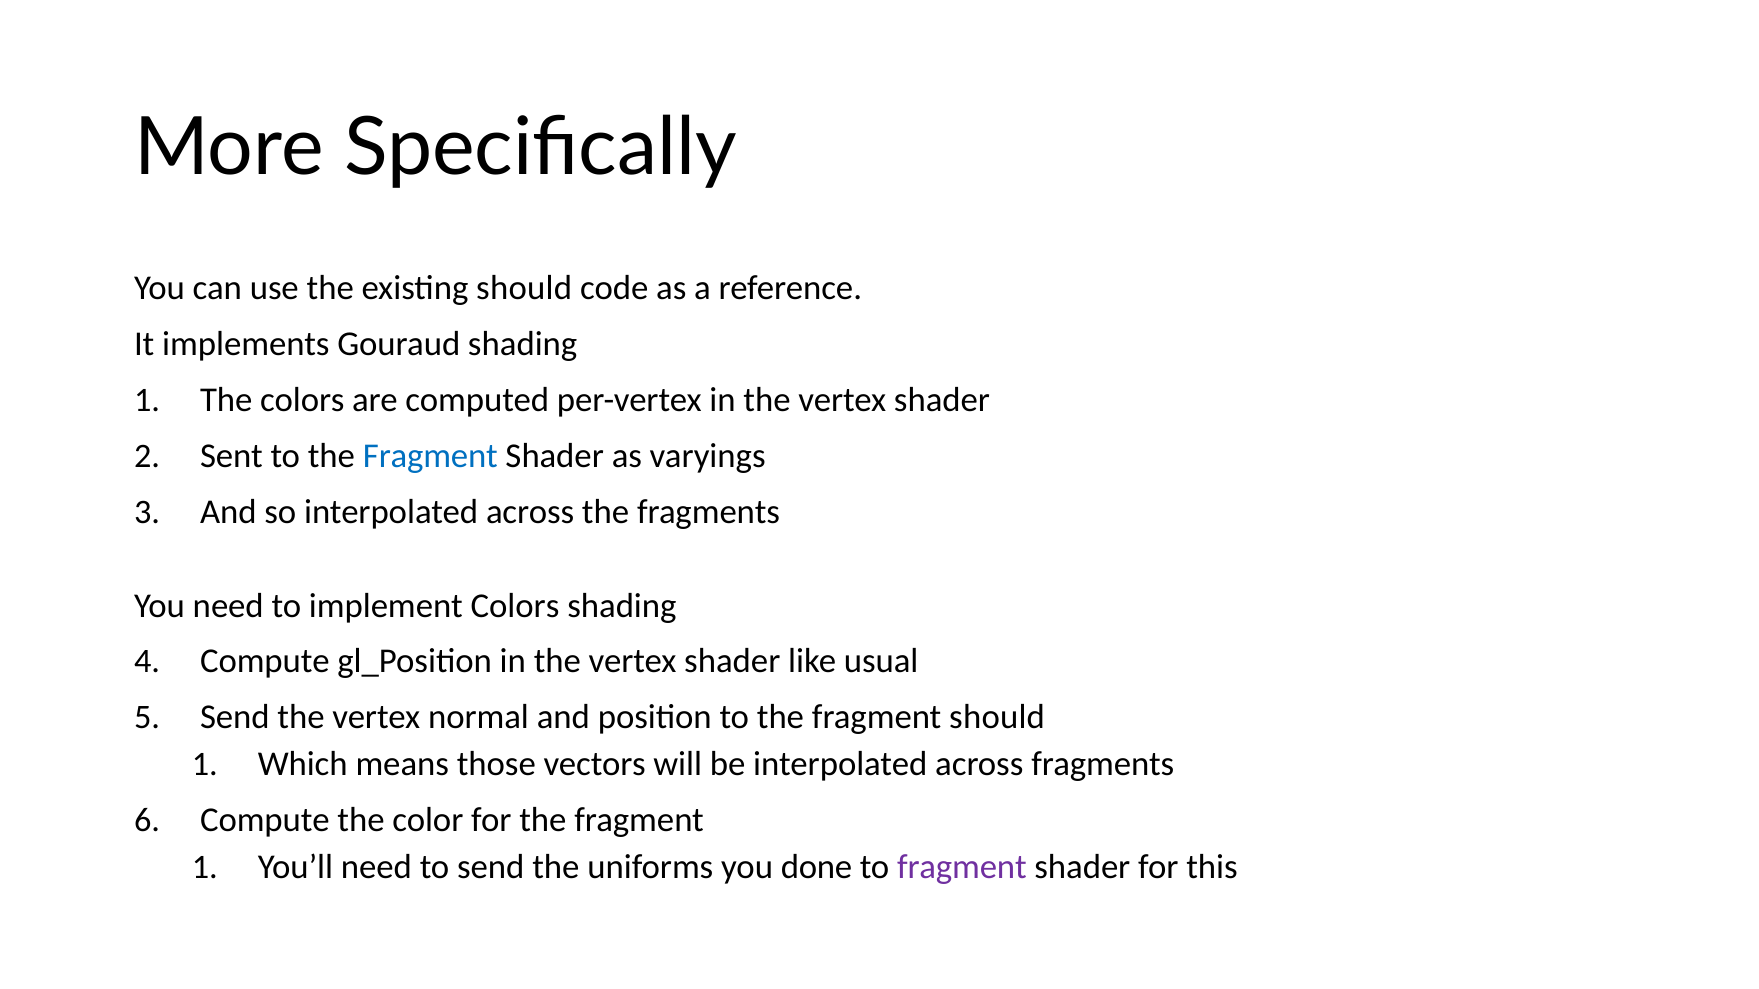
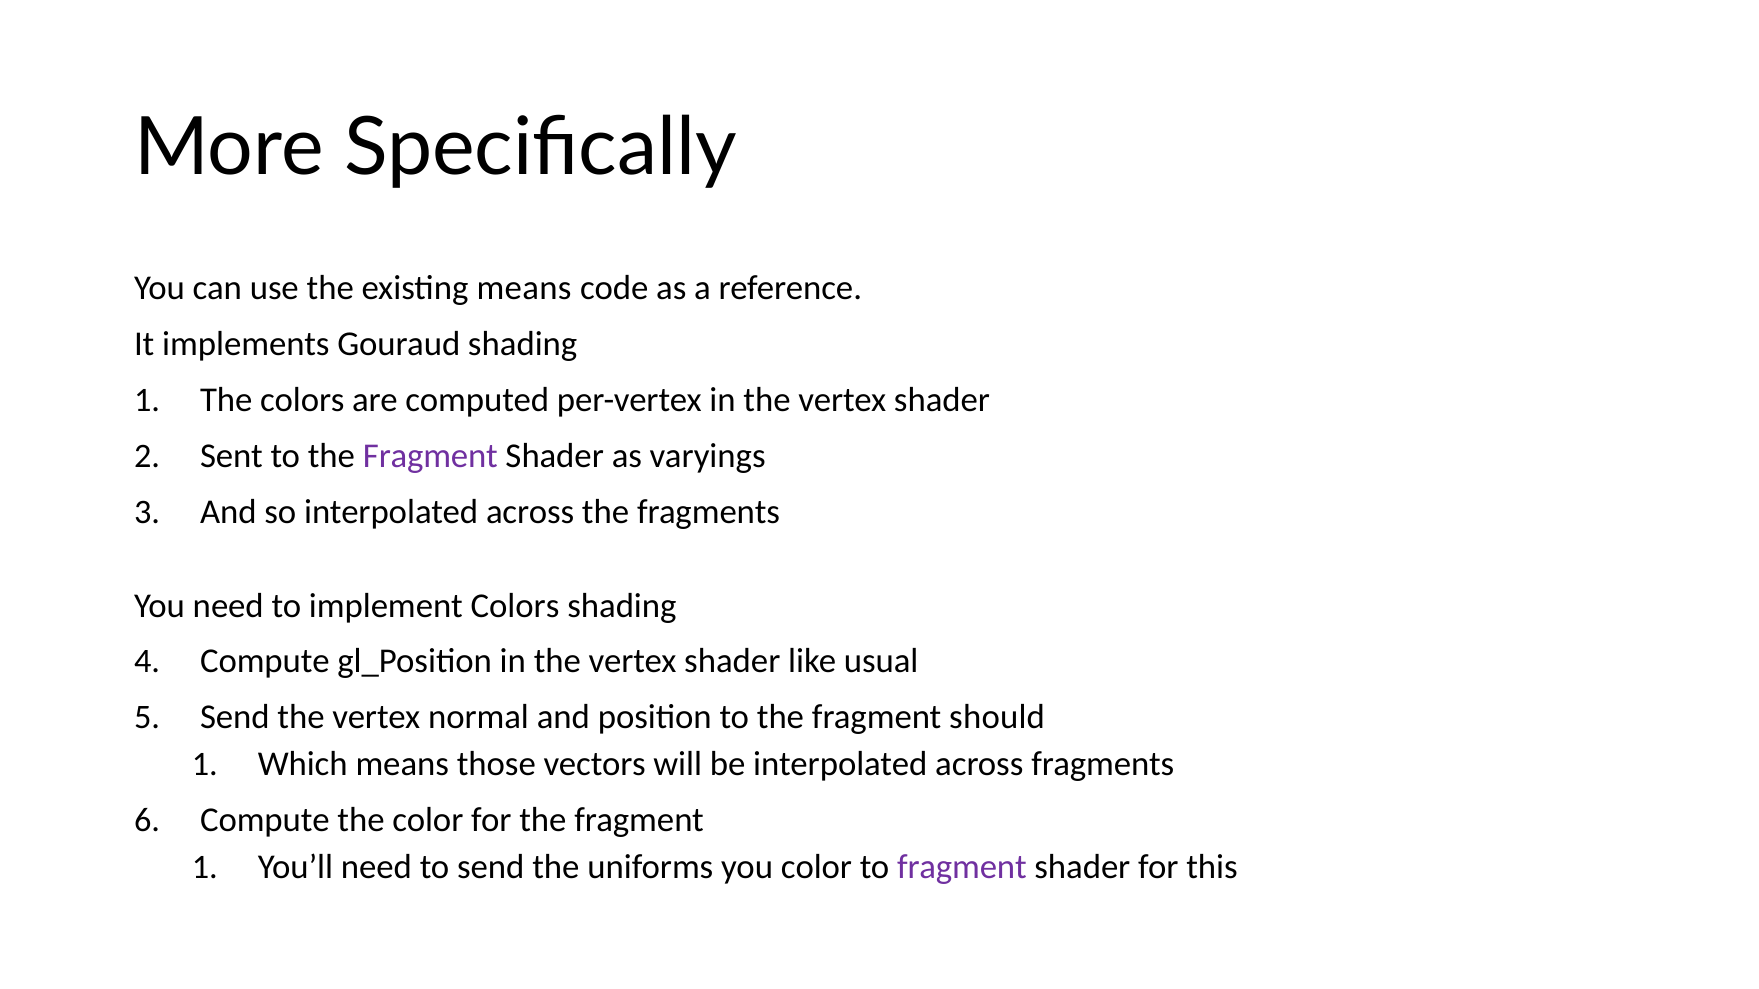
existing should: should -> means (524, 289)
Fragment colour: blue -> purple (430, 456)
you done: done -> color (816, 867)
